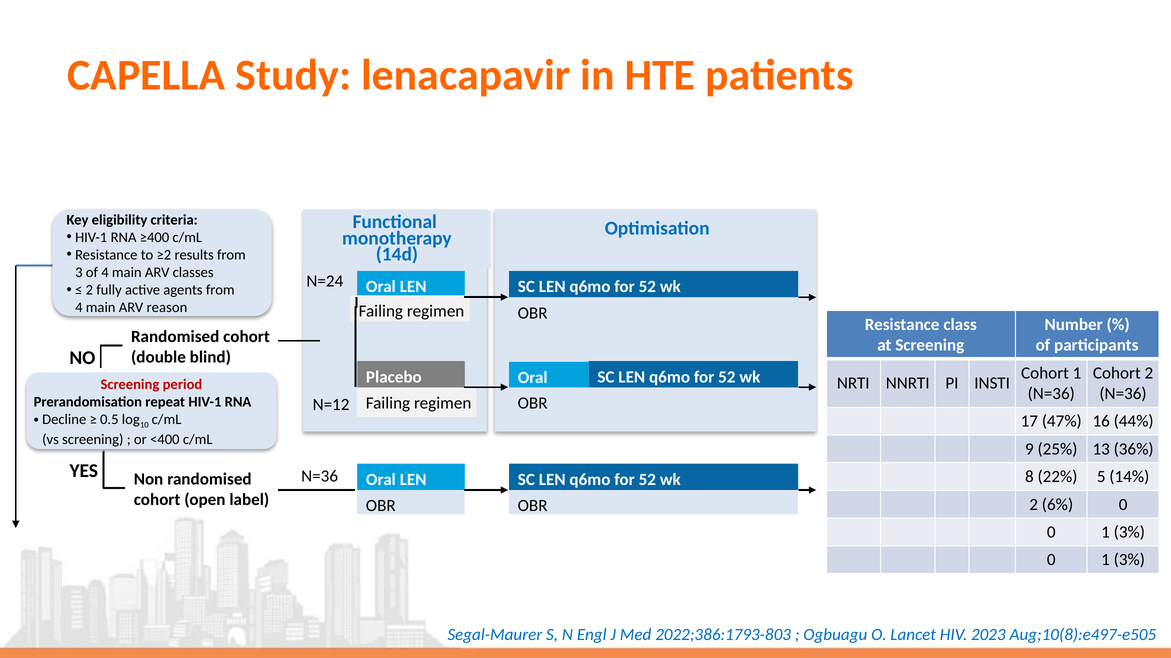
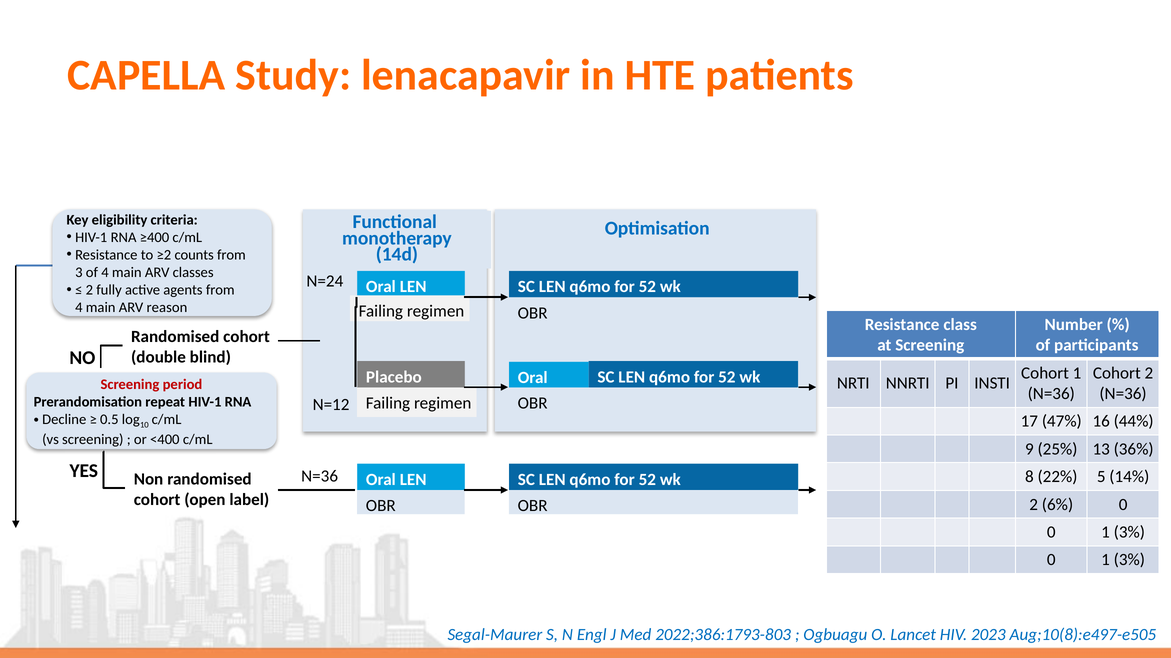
results: results -> counts (194, 255)
